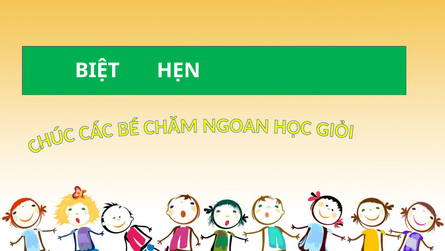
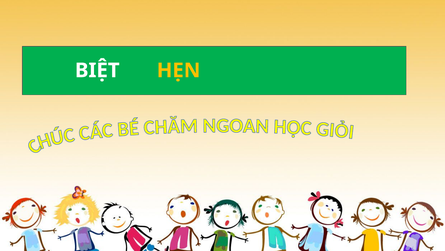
HẸN colour: white -> yellow (179, 70)
